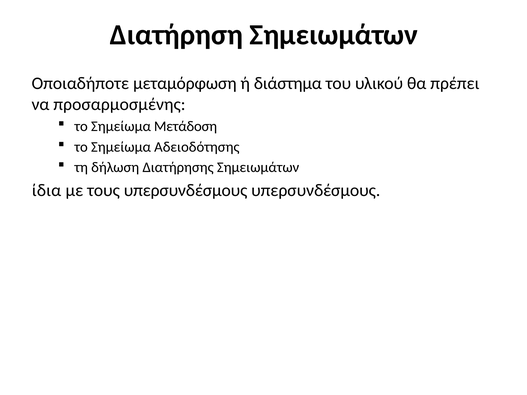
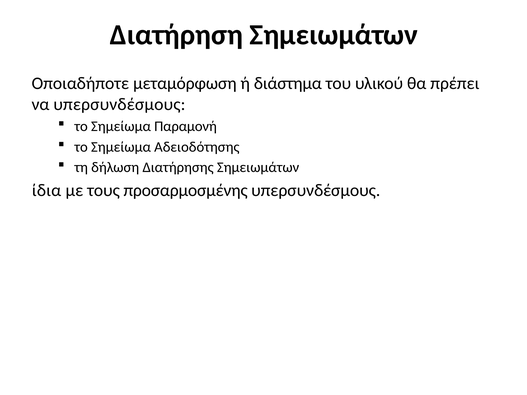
να προσαρμοσμένης: προσαρμοσμένης -> υπερσυνδέσμους (119, 104)
Μετάδοση: Μετάδοση -> Παραμονή (186, 127)
τους υπερσυνδέσμους: υπερσυνδέσμους -> προσαρμοσμένης (186, 191)
